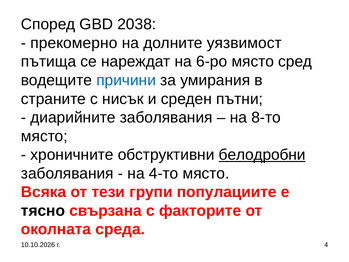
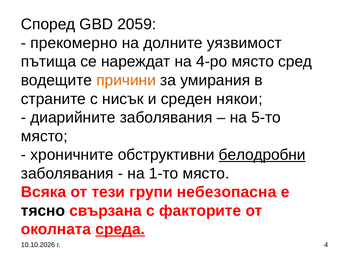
2038: 2038 -> 2059 (137, 24)
6-ро: 6-ро -> 4-ро (212, 62)
причини colour: blue -> orange (126, 80)
пътни: пътни -> някои (240, 99)
8-то: 8-то -> 5-то (266, 117)
4-то: 4-то -> 1-то (164, 173)
популациите: популациите -> небезопасна (227, 192)
среда underline: none -> present (120, 229)
